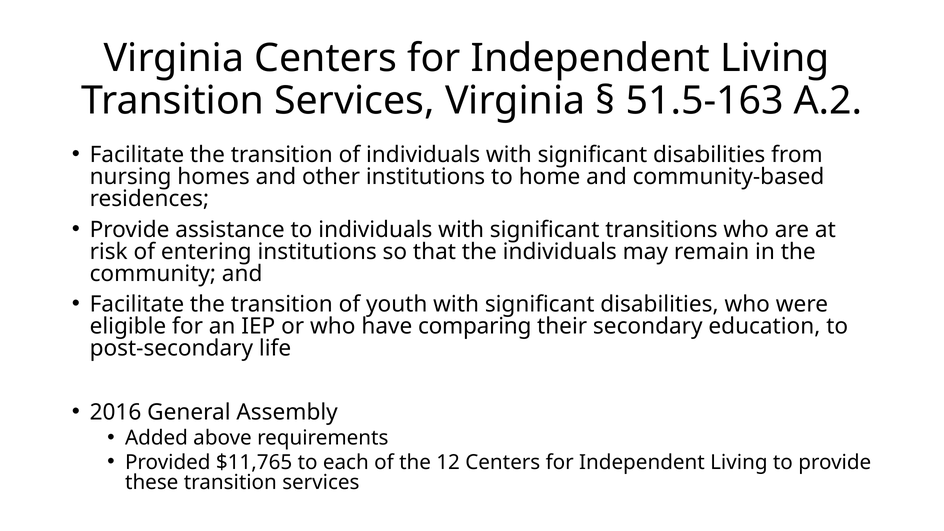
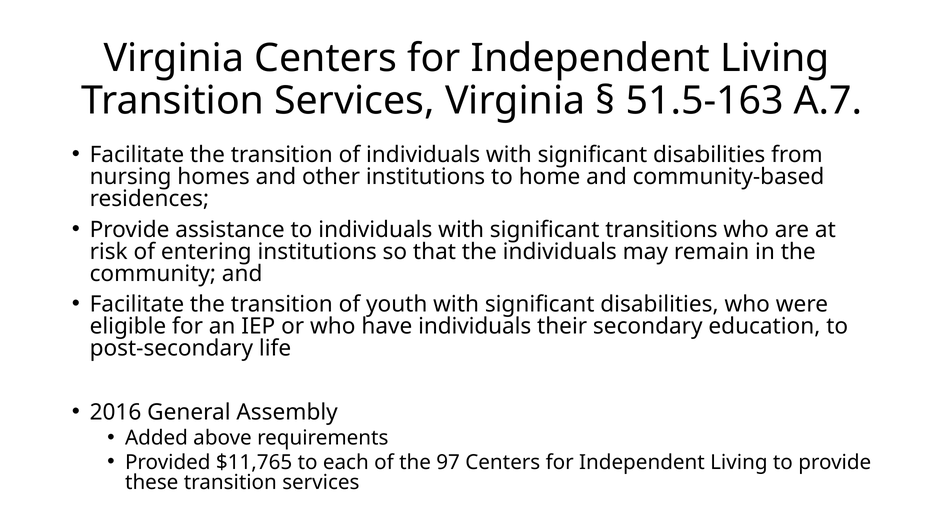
A.2: A.2 -> A.7 (828, 101)
have comparing: comparing -> individuals (475, 326)
12: 12 -> 97 (448, 462)
